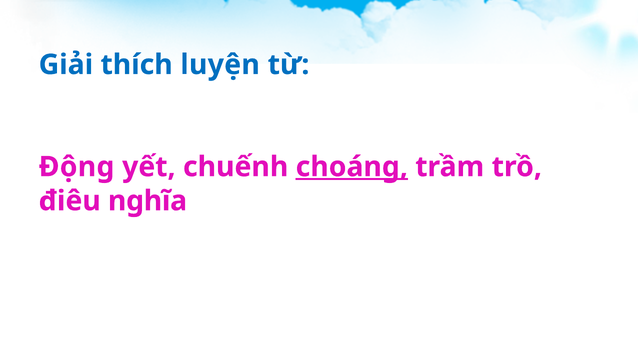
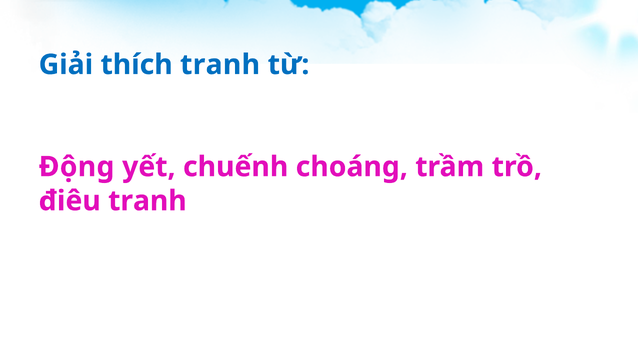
thích luyện: luyện -> tranh (220, 65)
choáng underline: present -> none (352, 167)
điêu nghĩa: nghĩa -> tranh (147, 201)
